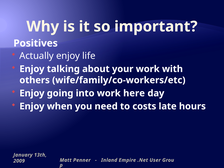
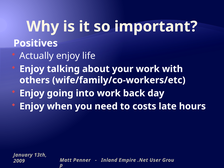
here: here -> back (134, 93)
